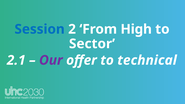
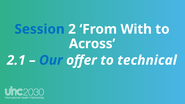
High: High -> With (136, 29)
Sector: Sector -> Across (92, 44)
Our colour: purple -> blue (51, 60)
